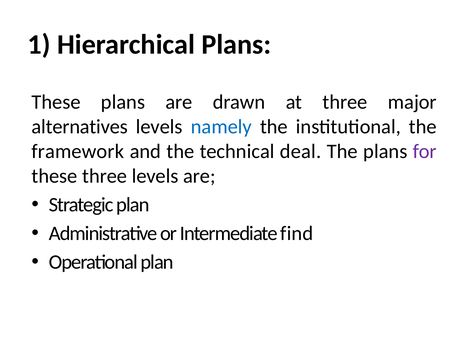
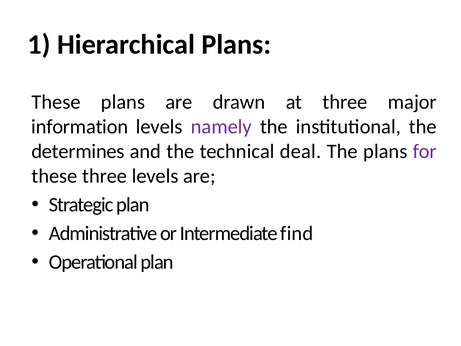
alternatives: alternatives -> information (80, 127)
namely colour: blue -> purple (221, 127)
framework: framework -> determines (78, 151)
